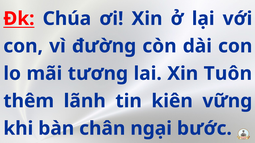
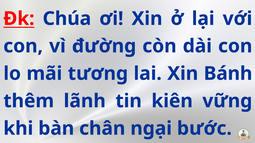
Tuôn: Tuôn -> Bánh (228, 74)
